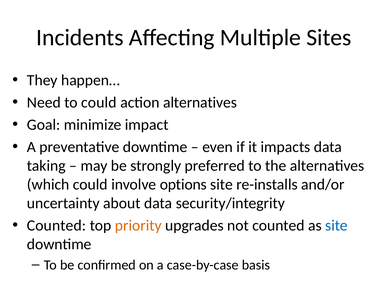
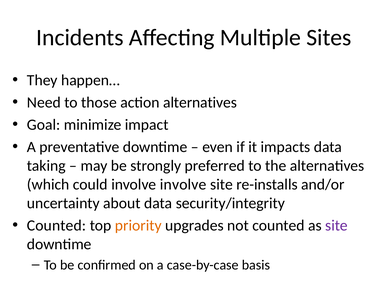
to could: could -> those (99, 103)
involve options: options -> involve (183, 184)
site colour: blue -> purple (336, 225)
